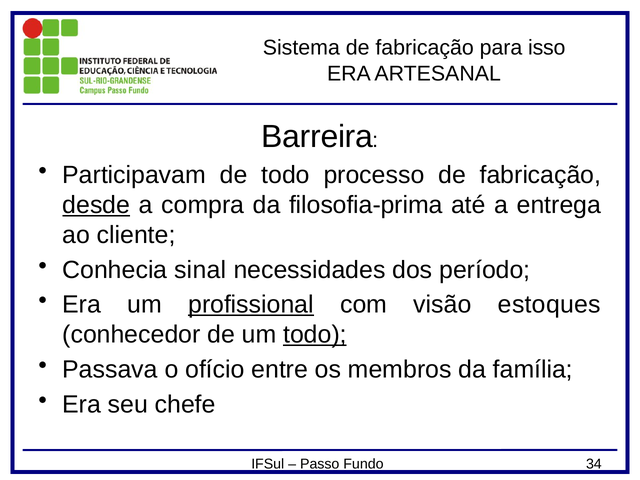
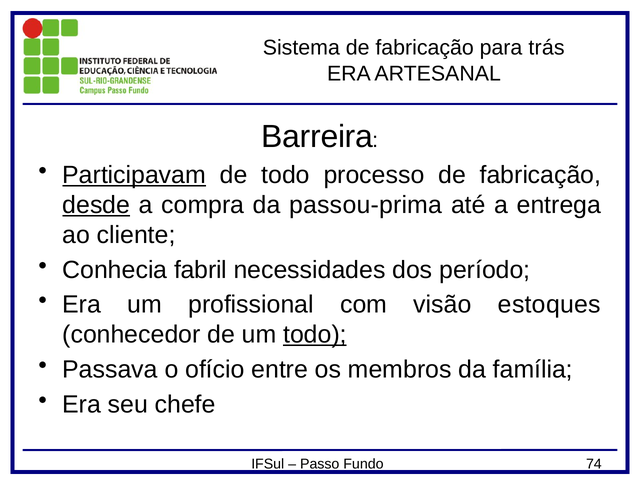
isso: isso -> trás (547, 48)
Participavam underline: none -> present (134, 175)
filosofia-prima: filosofia-prima -> passou-prima (366, 205)
sinal: sinal -> fabril (201, 270)
profissional underline: present -> none (251, 305)
34: 34 -> 74 (594, 464)
